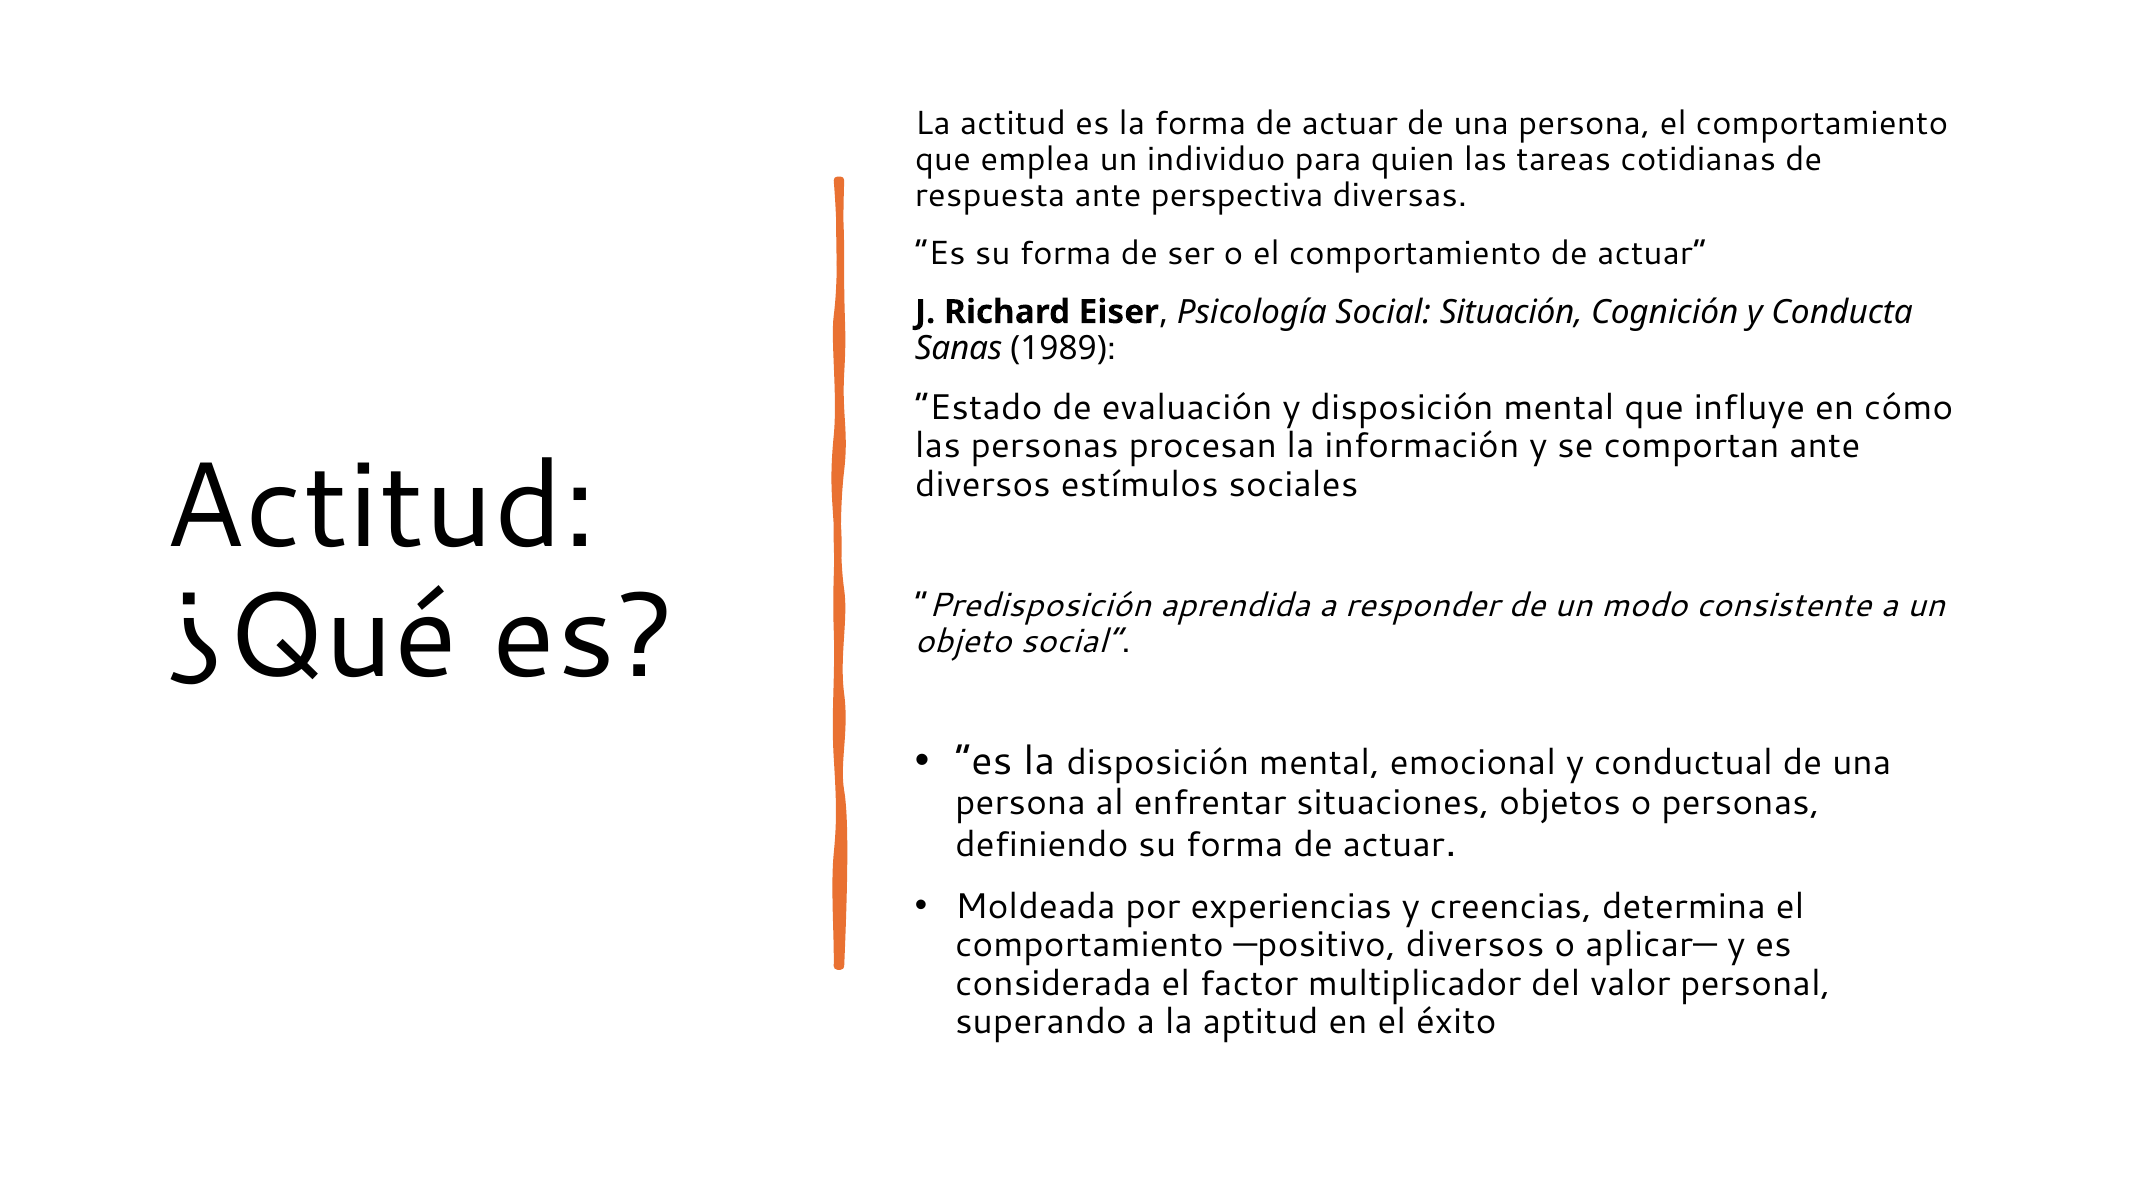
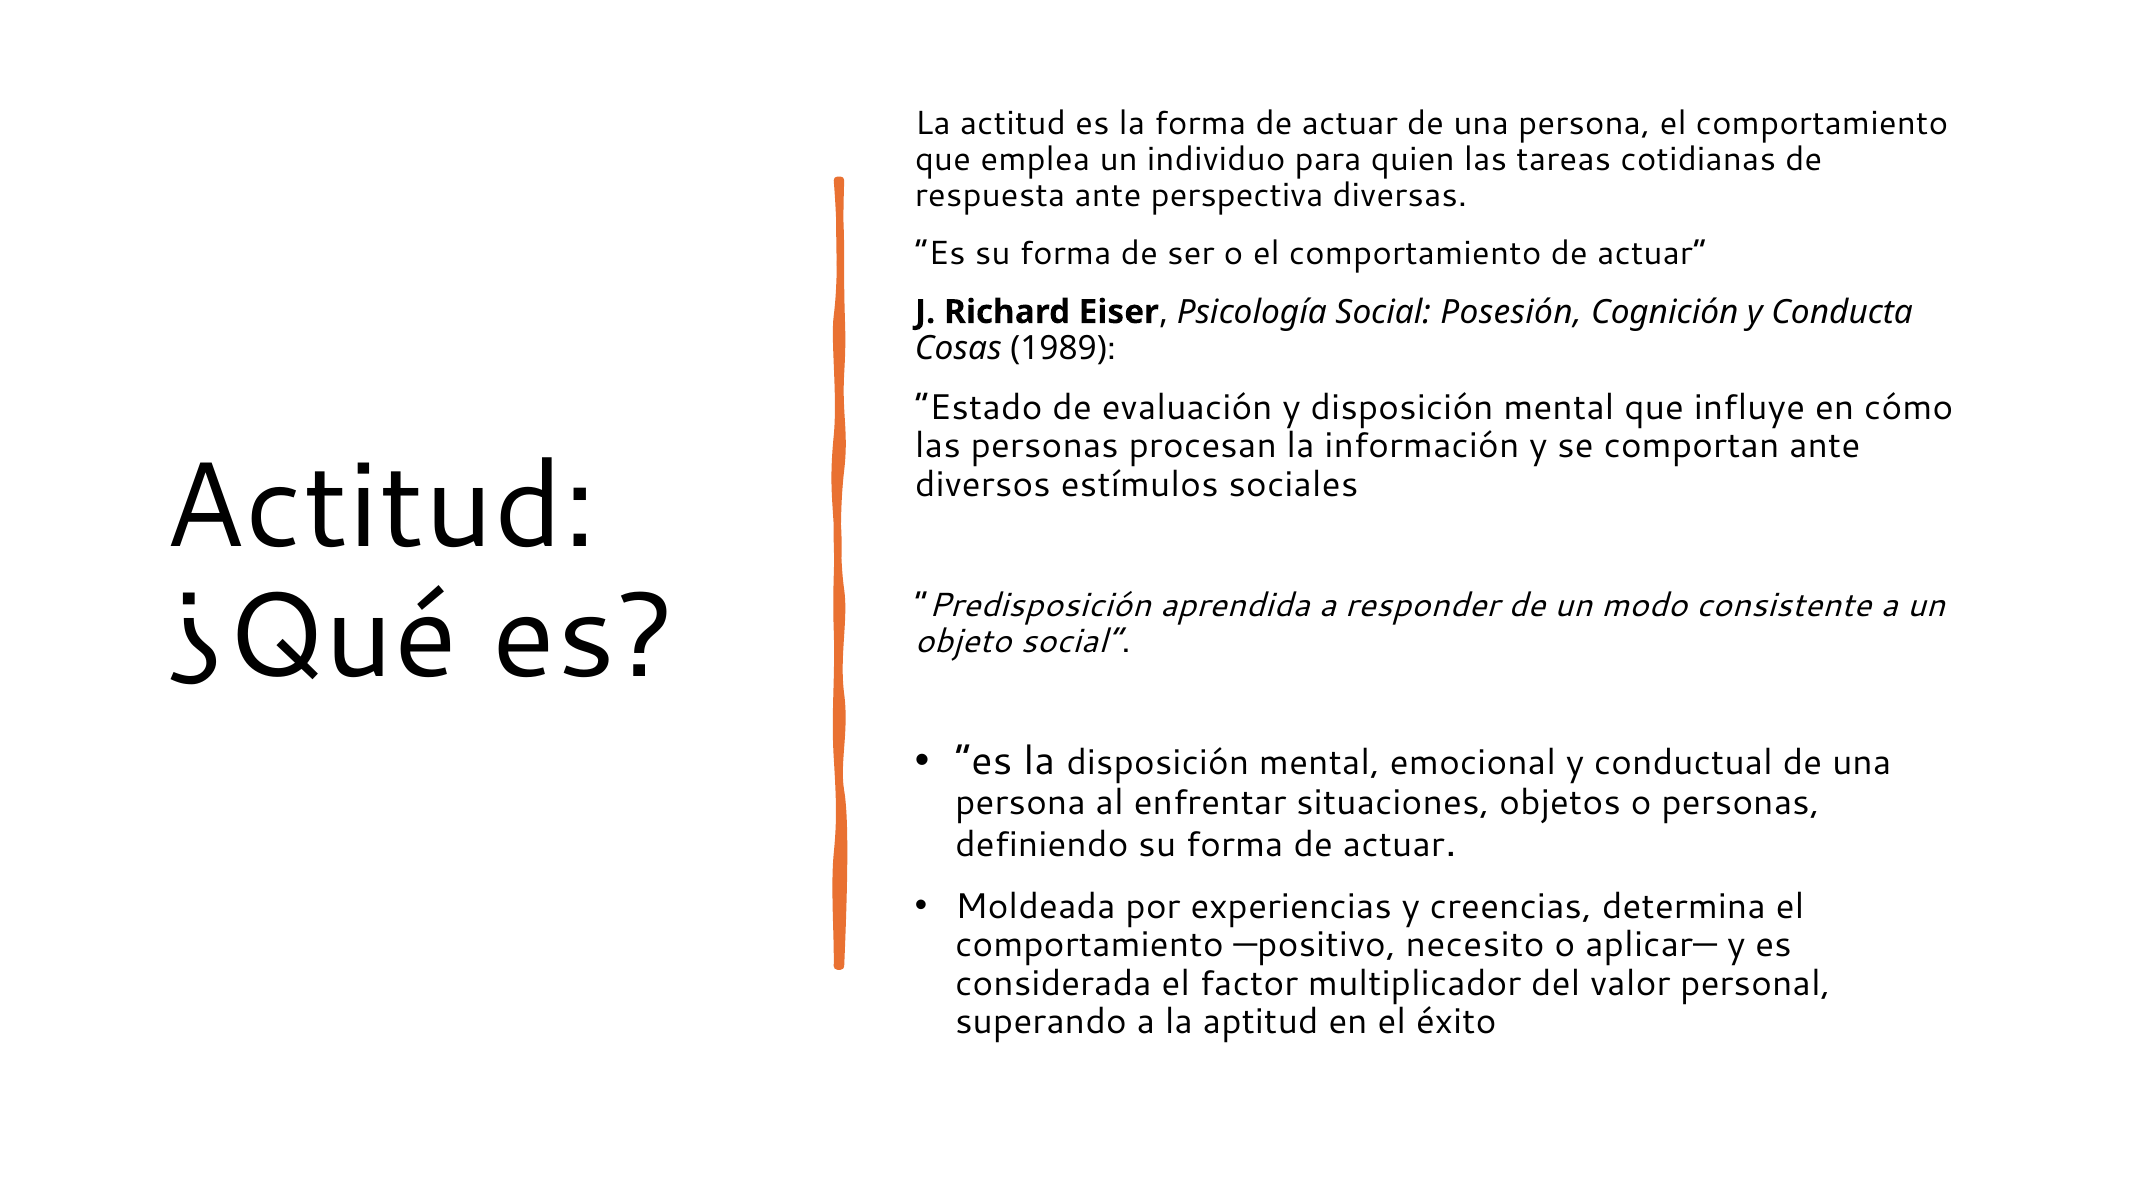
Situación: Situación -> Posesión (1511, 312)
Sanas: Sanas -> Cosas (958, 348)
—positivo diversos: diversos -> necesito (1475, 945)
